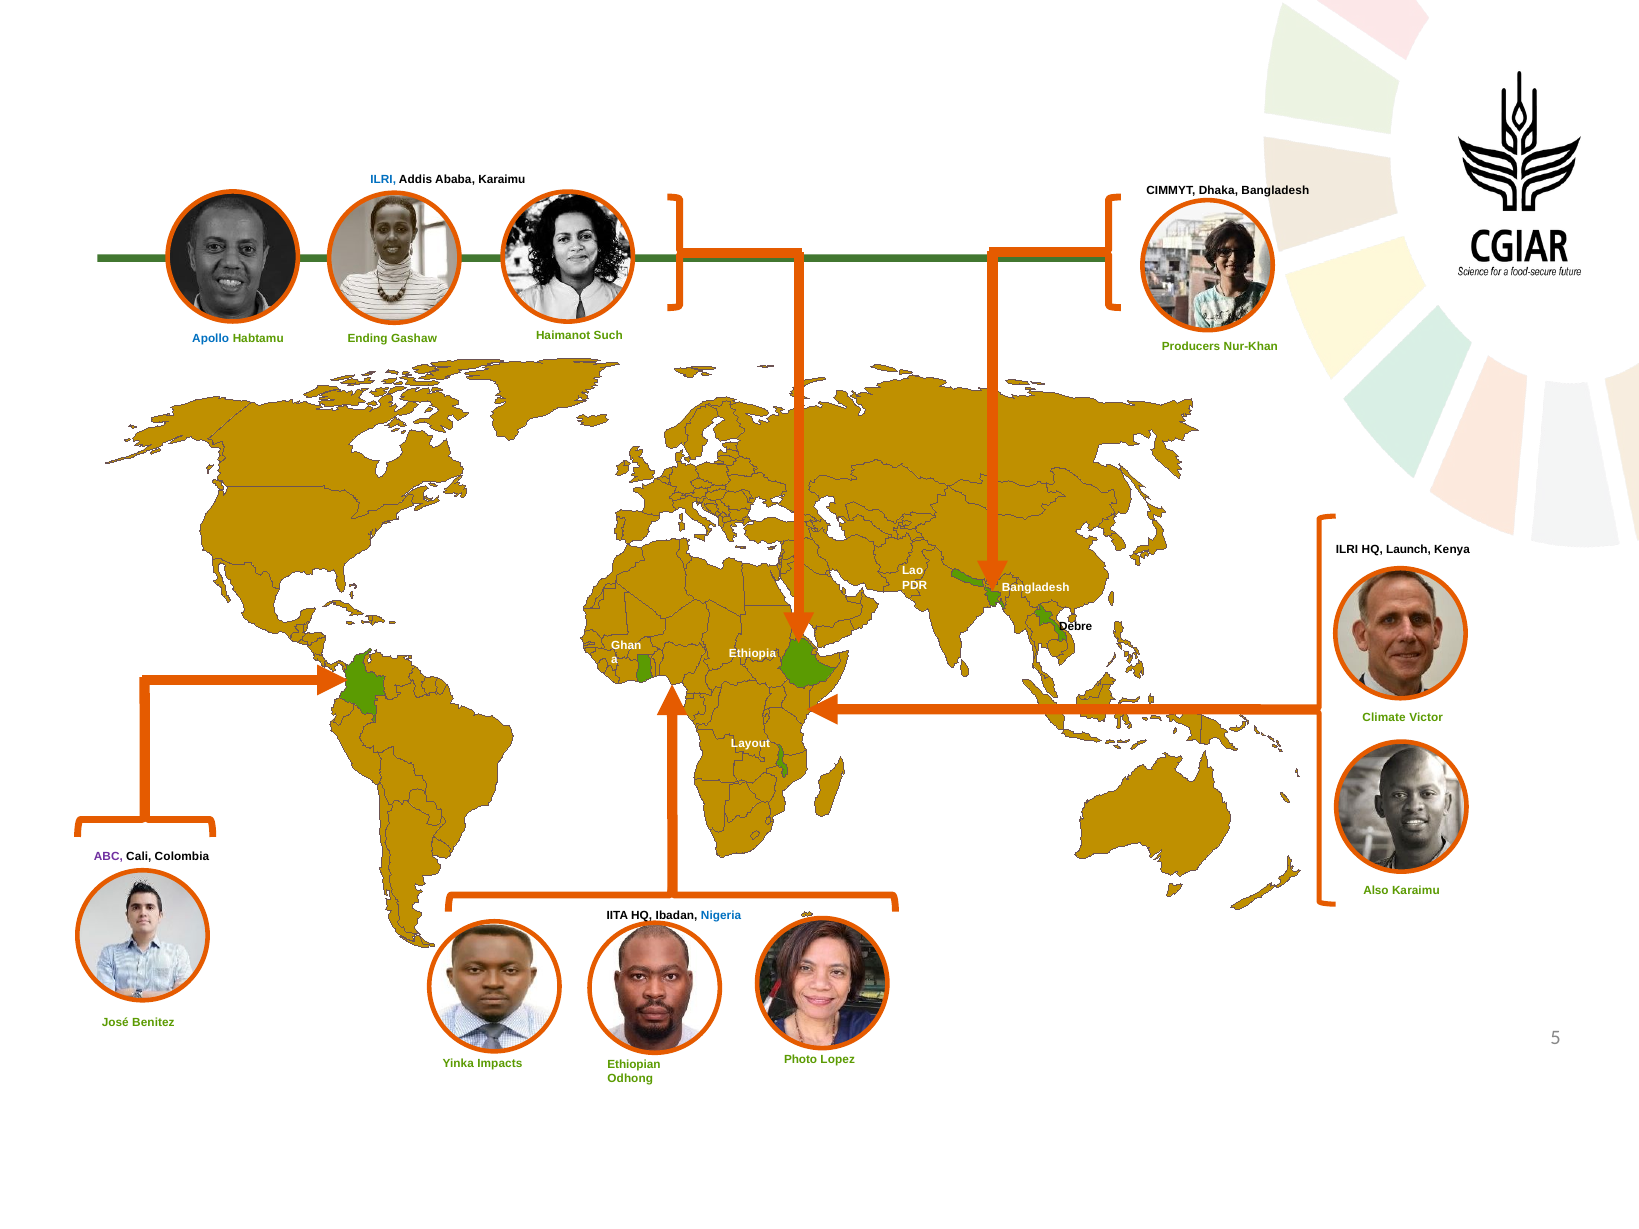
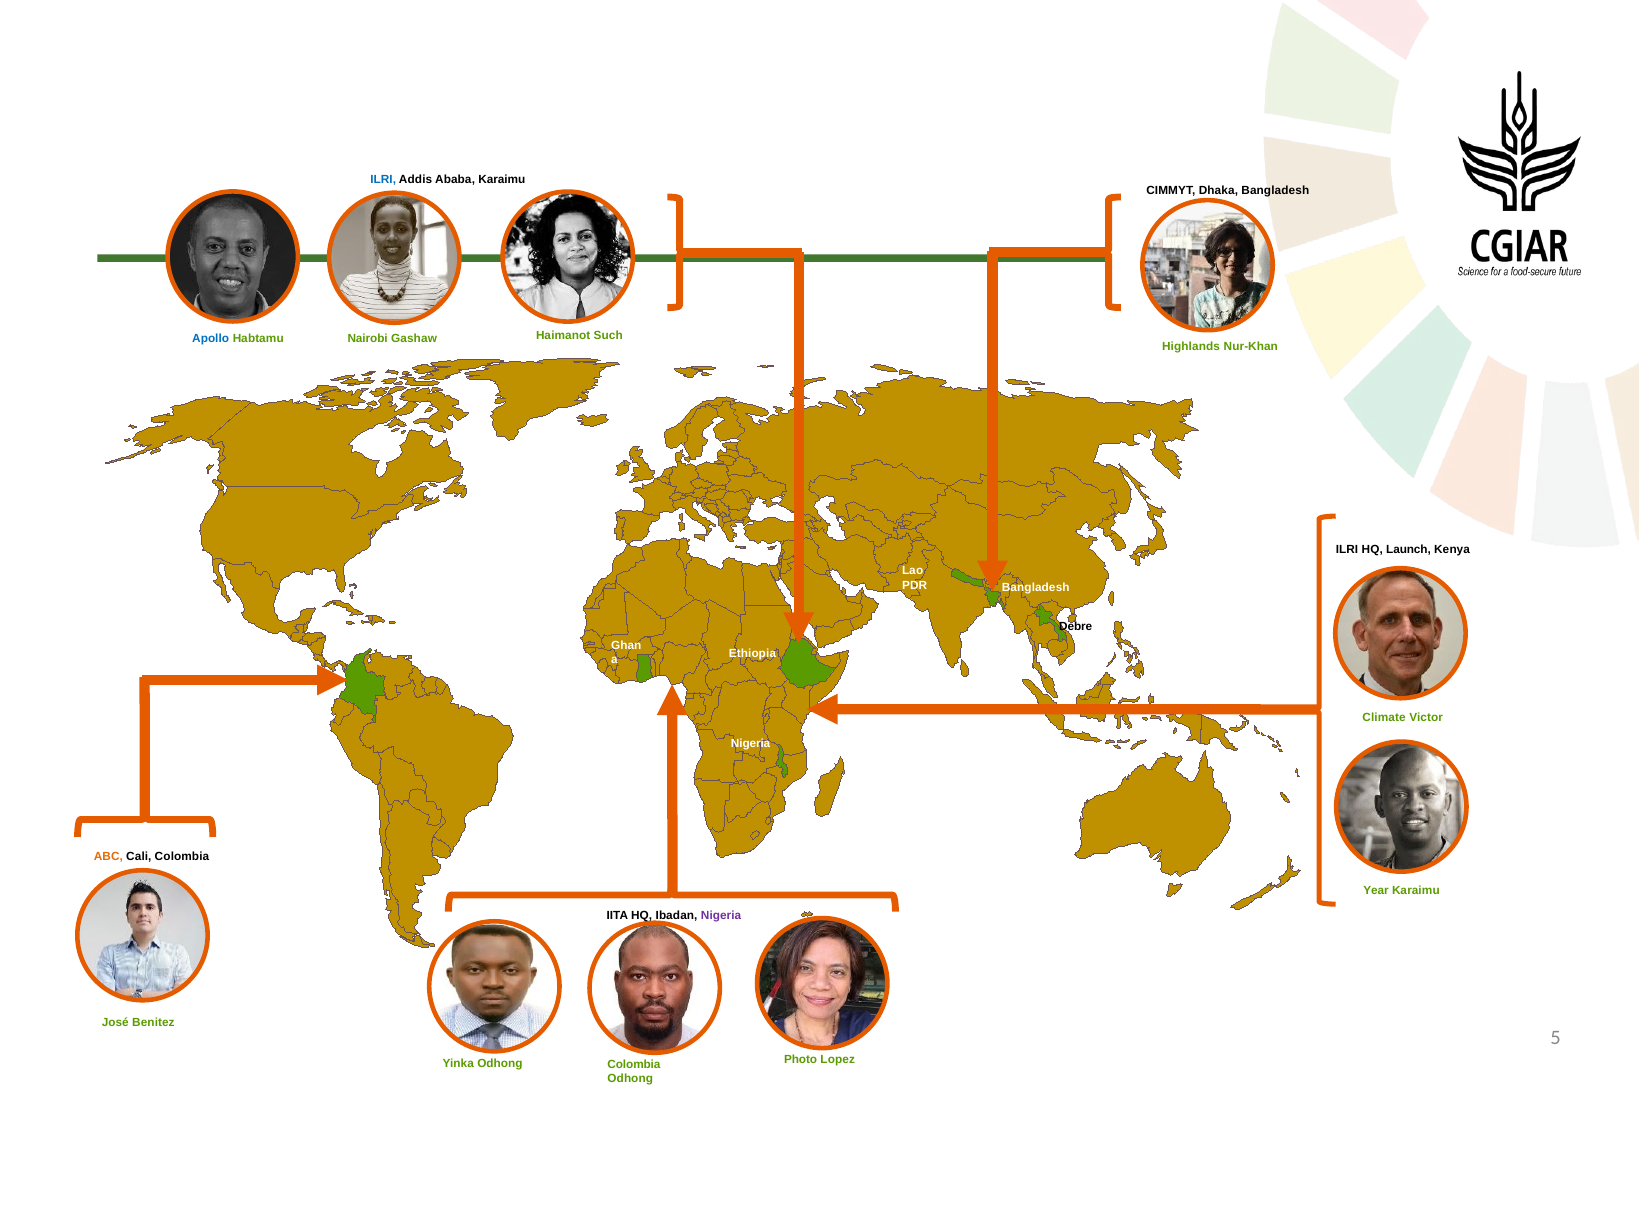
Ending: Ending -> Nairobi (368, 338)
Producers: Producers -> Highlands (1191, 347)
Layout: Layout -> Nigeria (751, 743)
ABC colour: purple -> orange (108, 857)
Also: Also -> Year (1376, 890)
Nigeria colour: blue -> purple (721, 916)
Yinka Impacts: Impacts -> Odhong (500, 1064)
Ethiopian: Ethiopian -> Colombia (634, 1065)
